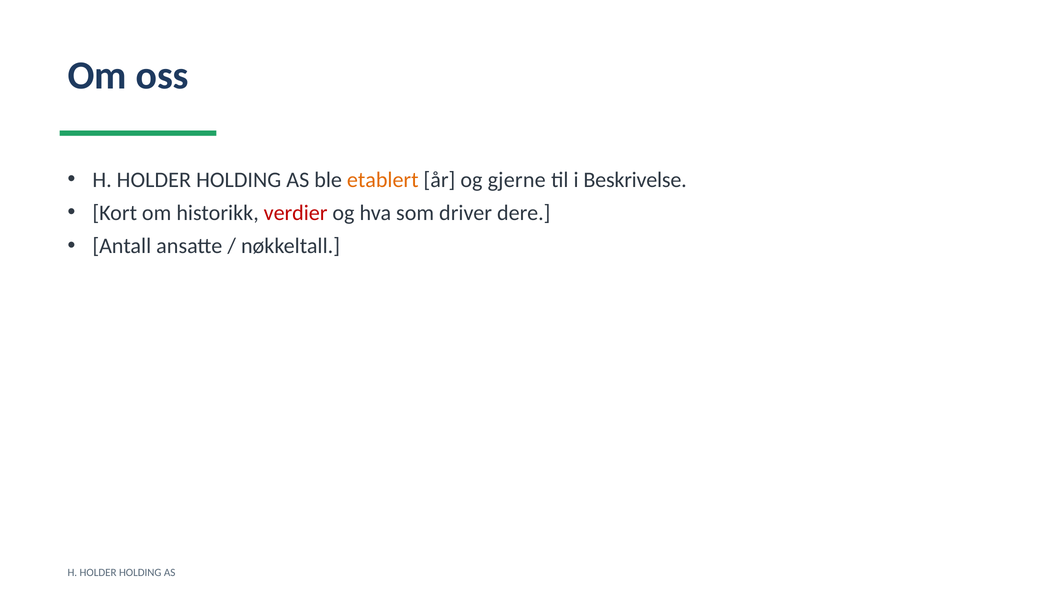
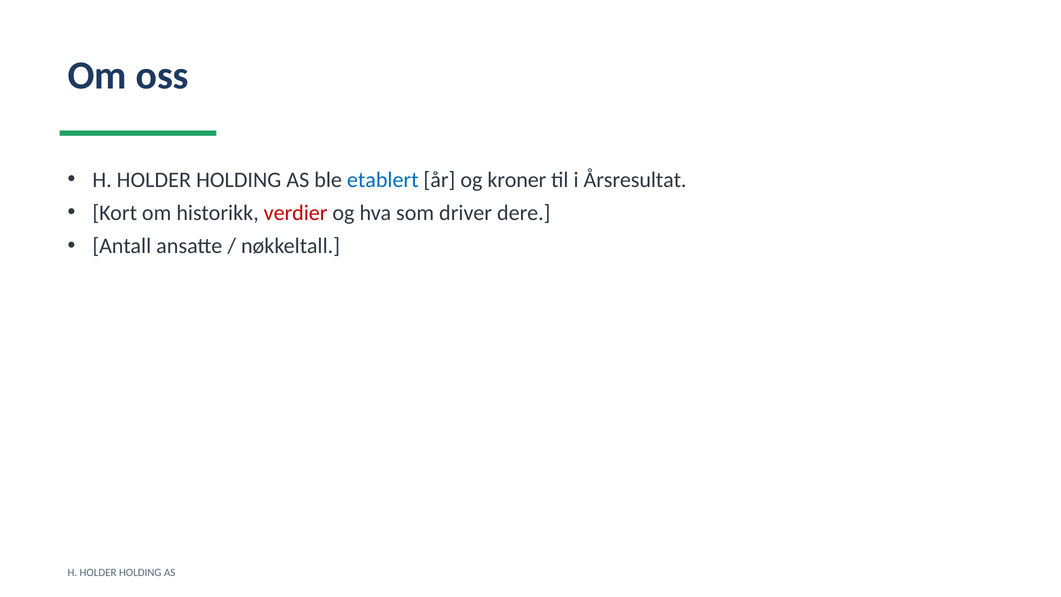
etablert colour: orange -> blue (383, 180)
gjerne: gjerne -> kroner (517, 180)
Beskrivelse: Beskrivelse -> Årsresultat (635, 180)
